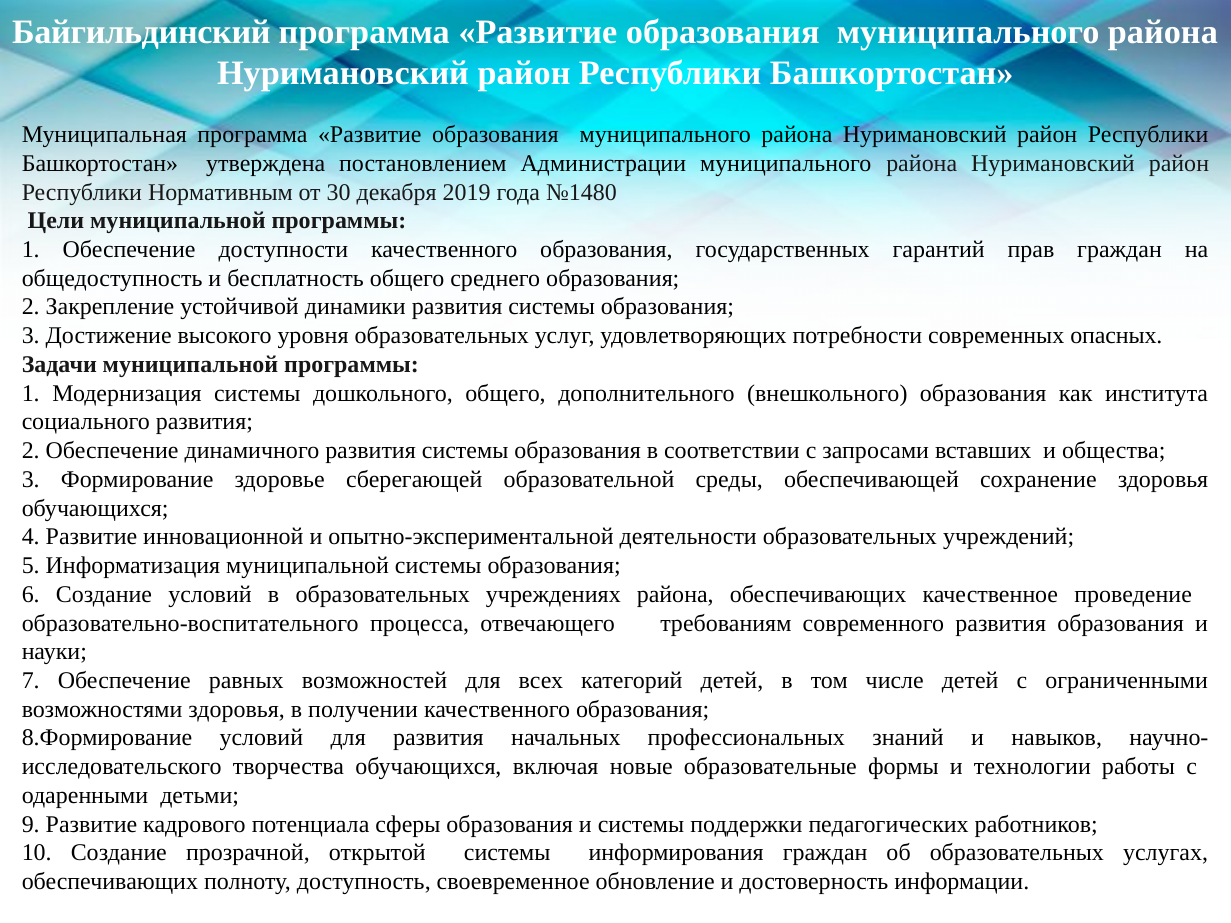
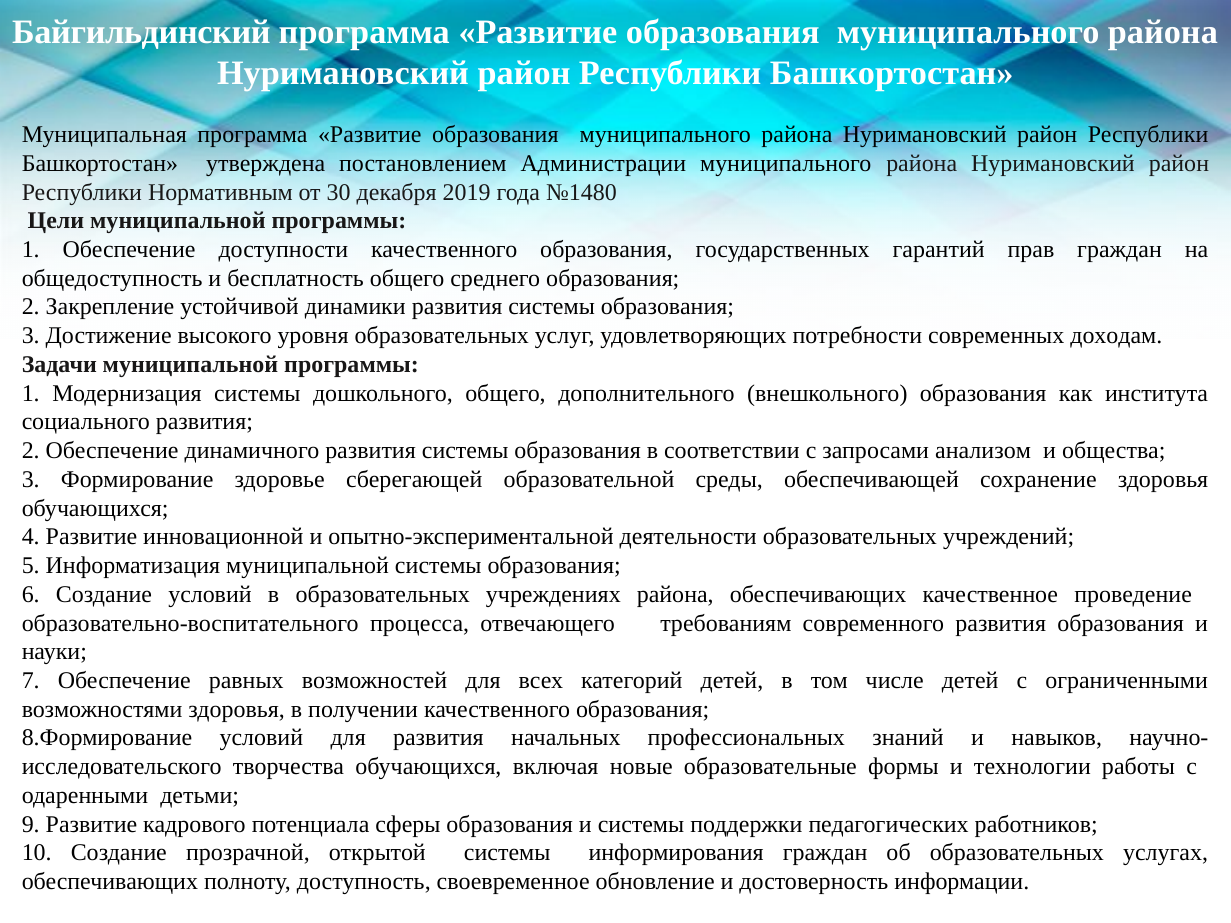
опасных: опасных -> доходам (1116, 336)
вставших: вставших -> анализом (983, 451)
